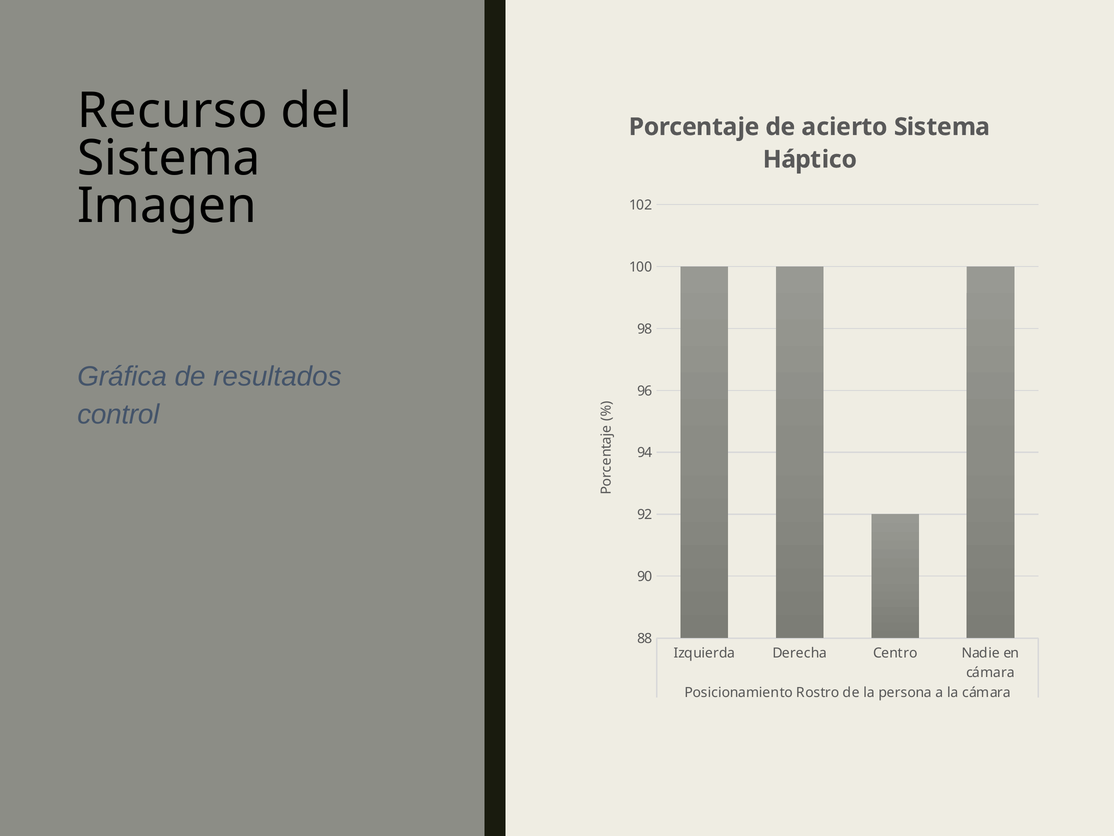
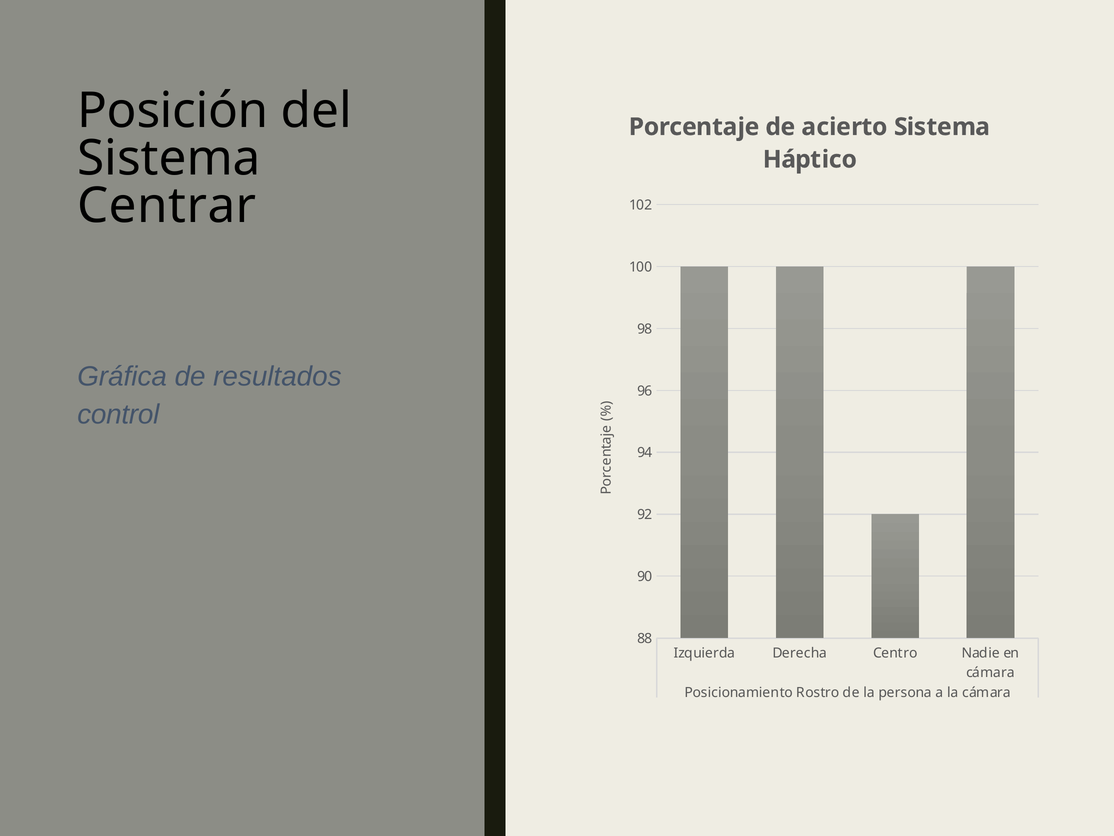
Recurso: Recurso -> Posición (173, 111)
Imagen: Imagen -> Centrar (167, 206)
